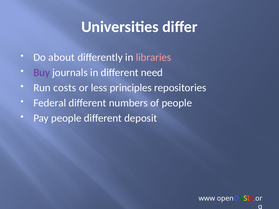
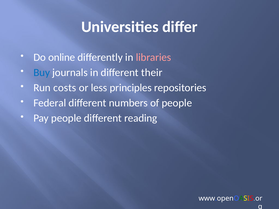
about: about -> online (62, 57)
Buy colour: purple -> blue (42, 73)
need: need -> their (152, 73)
deposit: deposit -> reading (141, 118)
